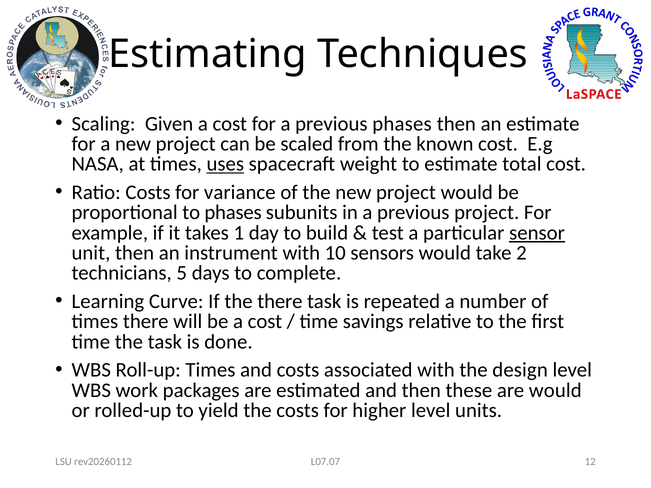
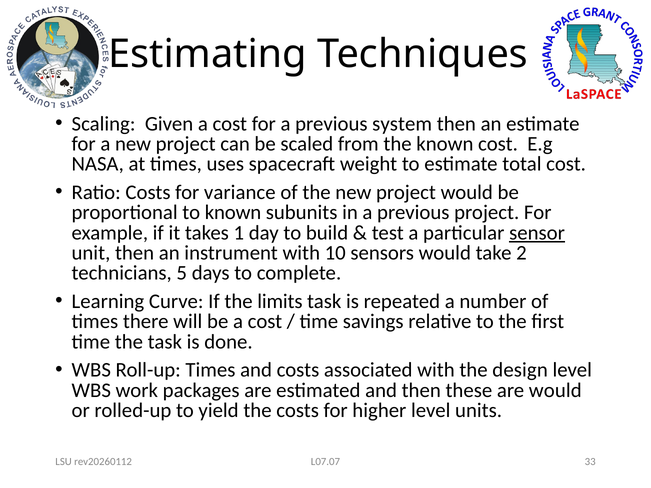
previous phases: phases -> system (402, 124)
uses underline: present -> none (225, 164)
to phases: phases -> known (233, 213)
the there: there -> limits (280, 302)
12: 12 -> 33 (590, 462)
